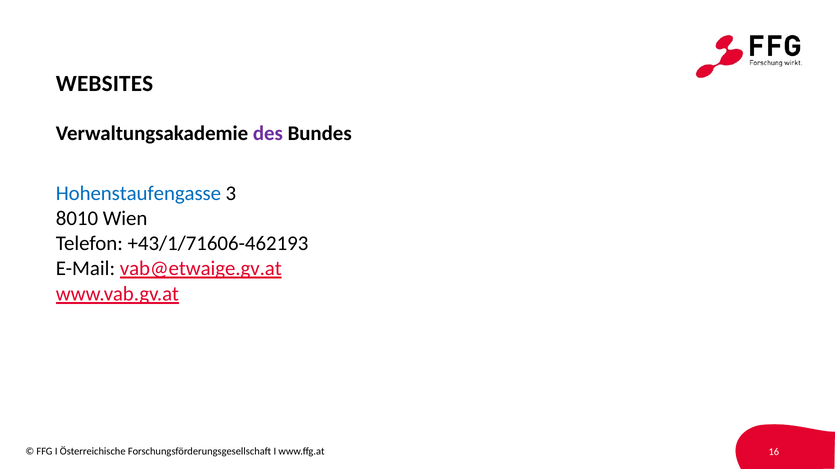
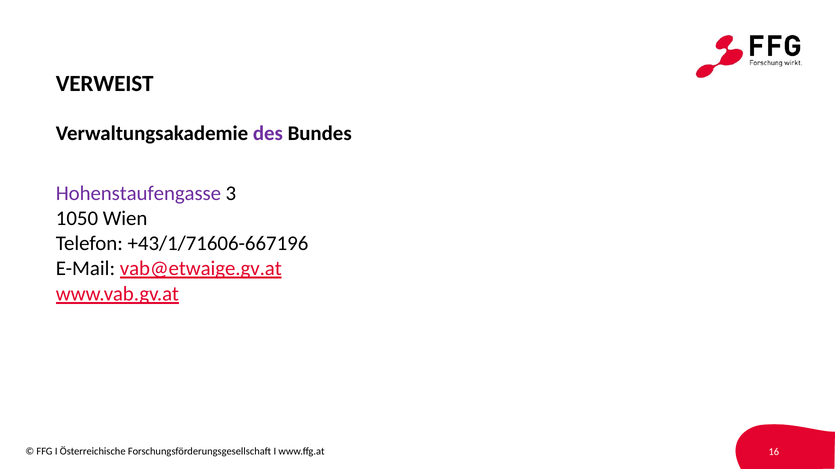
WEBSITES: WEBSITES -> VERWEIST (105, 84)
Hohenstaufengasse colour: blue -> purple (138, 194)
8010: 8010 -> 1050 (77, 219)
+43/1/71606-462193: +43/1/71606-462193 -> +43/1/71606-667196 (218, 244)
